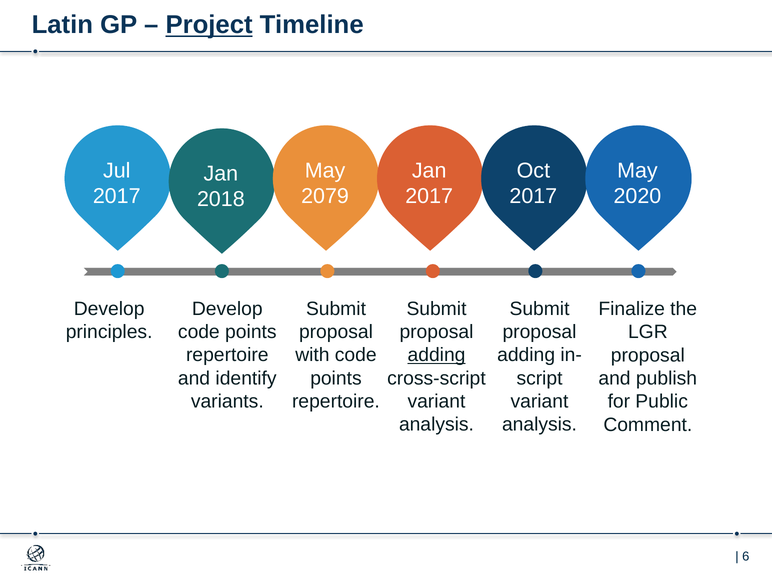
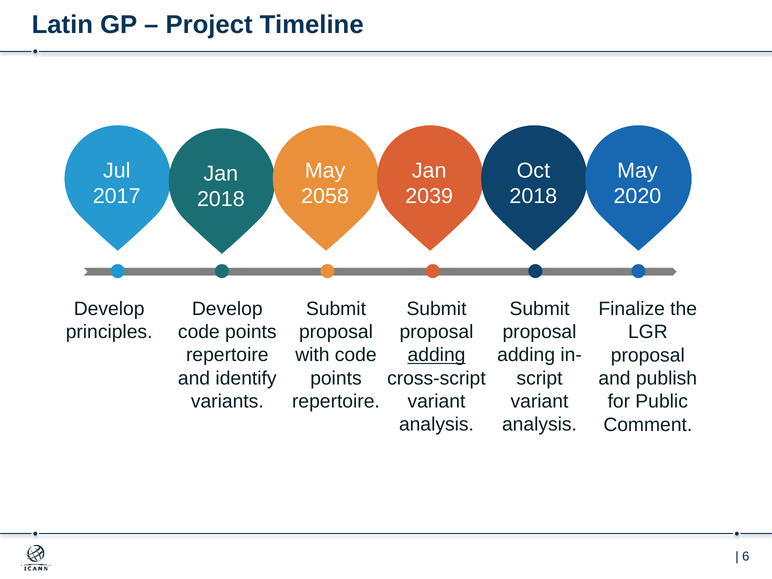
Project underline: present -> none (209, 25)
2079: 2079 -> 2058 (325, 196)
2017: 2017 -> 2039 (429, 196)
2017: 2017 -> 2018 (533, 196)
